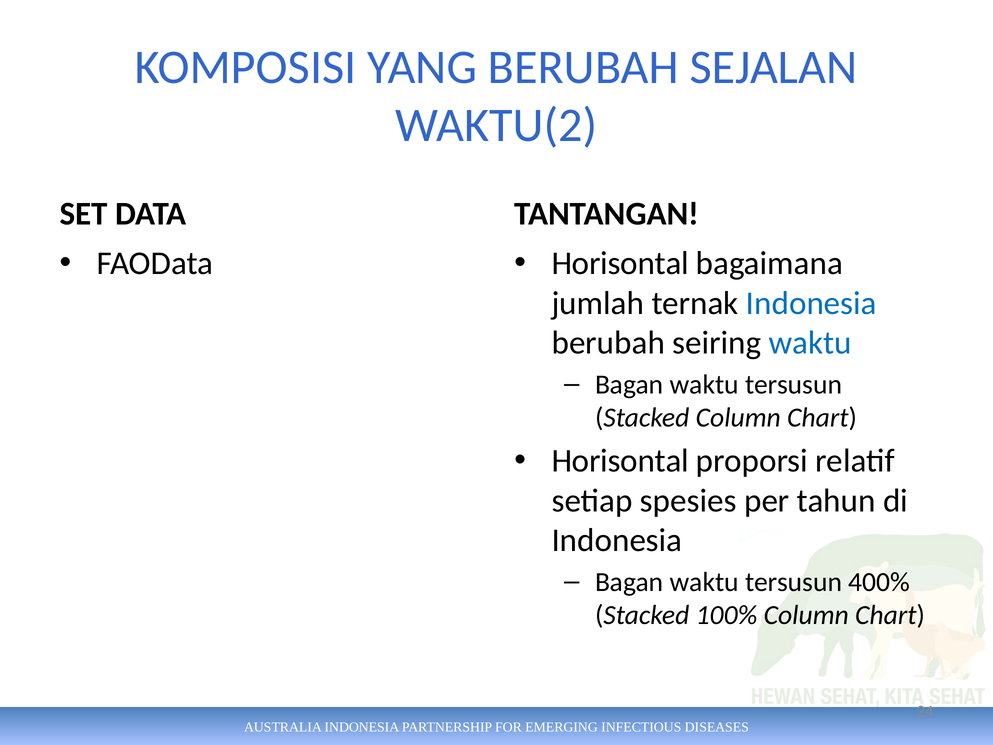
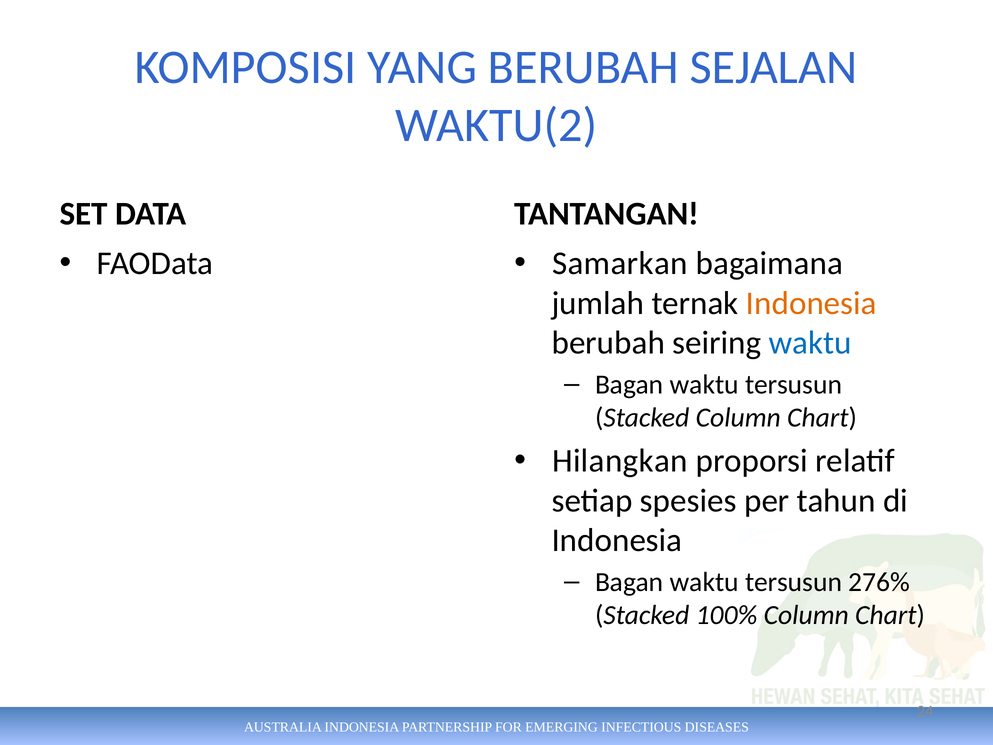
Horisontal: Horisontal -> Samarkan (620, 263)
Indonesia colour: blue -> orange (811, 303)
Horisontal: Horisontal -> Hilangkan (620, 461)
400%: 400% -> 276% (879, 582)
